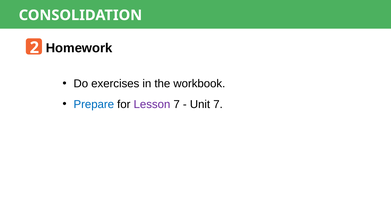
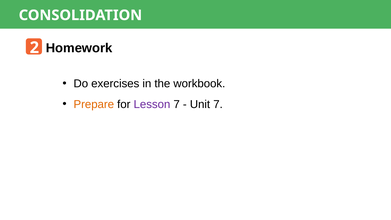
Prepare colour: blue -> orange (94, 104)
